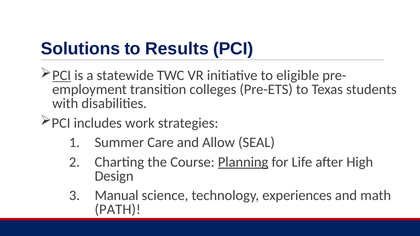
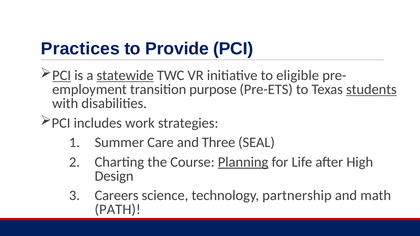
Solutions: Solutions -> Practices (80, 49)
Results: Results -> Provide (177, 49)
statewide underline: none -> present (125, 75)
colleges: colleges -> purpose (213, 90)
students underline: none -> present (371, 90)
Allow: Allow -> Three (219, 143)
Manual: Manual -> Careers (117, 196)
experiences: experiences -> partnership (297, 196)
